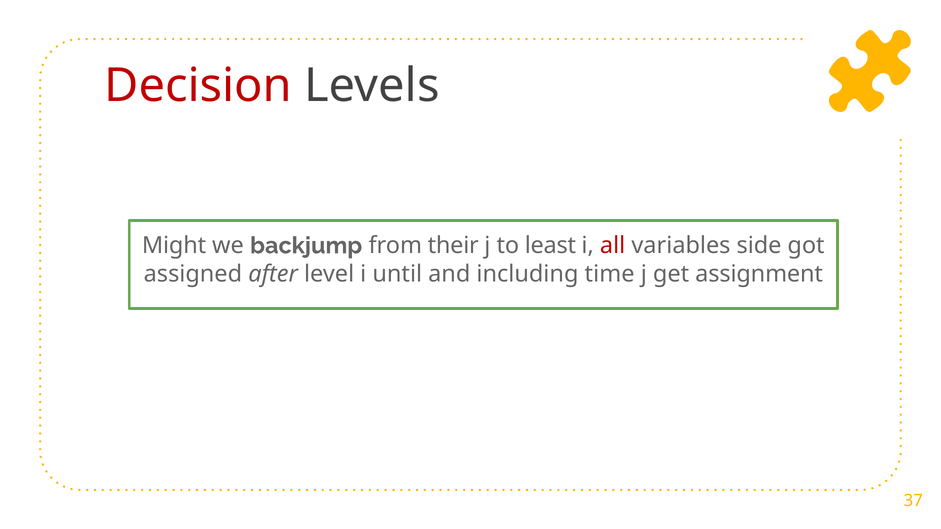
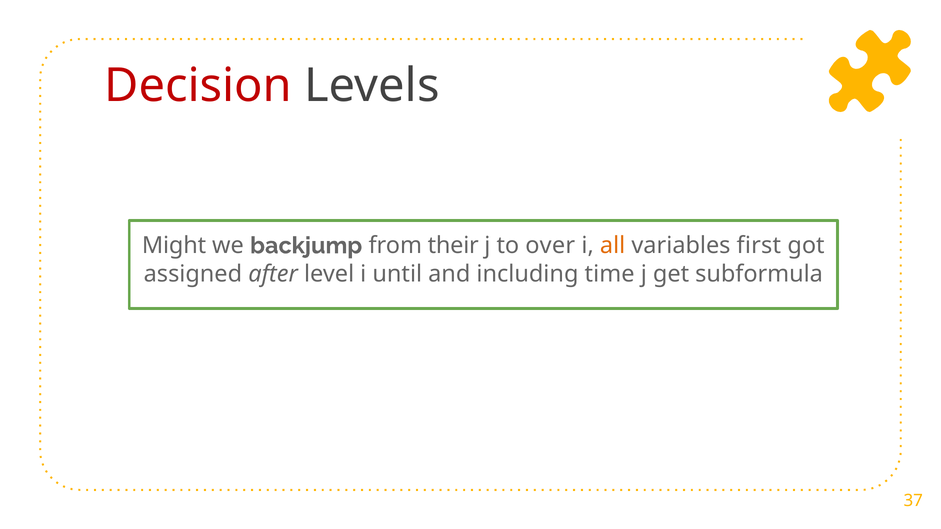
least: least -> over (550, 246)
all colour: red -> orange (613, 246)
side: side -> first (759, 246)
assignment: assignment -> subformula (759, 274)
